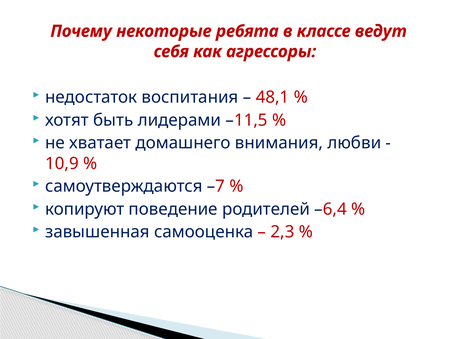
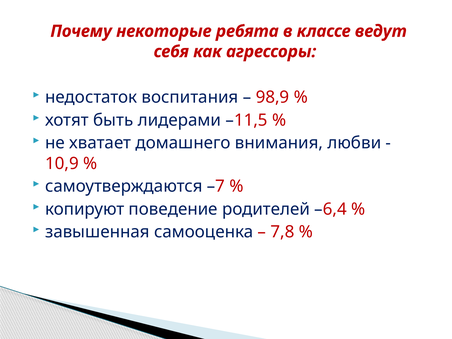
48,1: 48,1 -> 98,9 (273, 97)
2,3: 2,3 -> 7,8 (282, 232)
